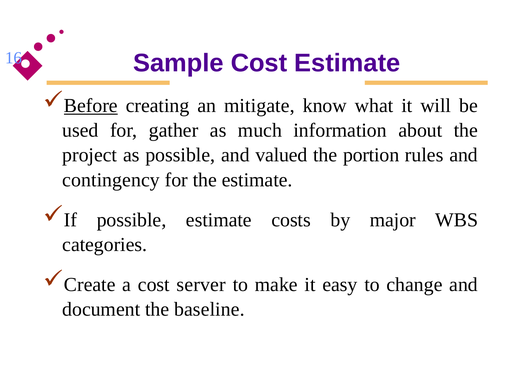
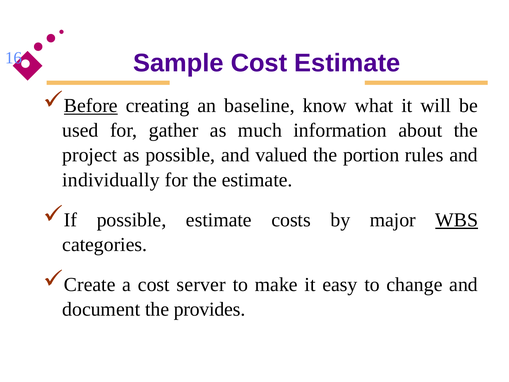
mitigate: mitigate -> baseline (259, 106)
contingency: contingency -> individually (111, 180)
WBS underline: none -> present (457, 220)
baseline: baseline -> provides (210, 309)
